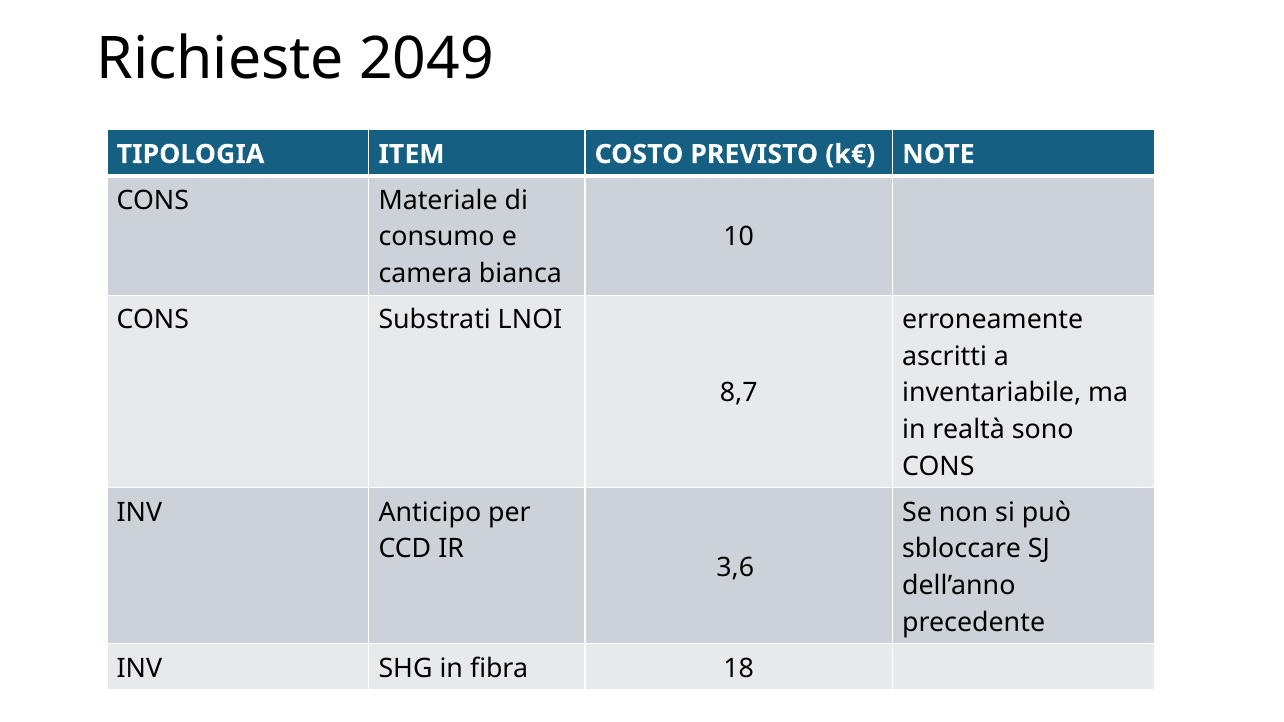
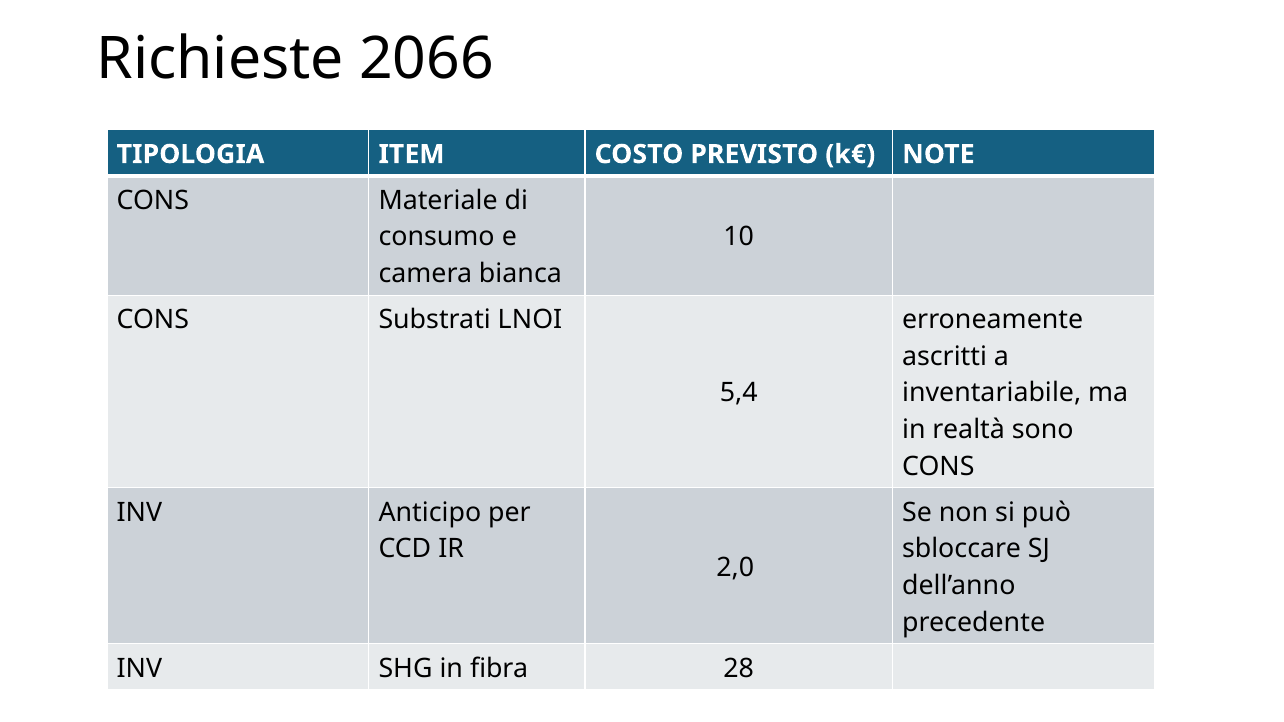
2049: 2049 -> 2066 (426, 59)
8,7: 8,7 -> 5,4 (739, 393)
3,6: 3,6 -> 2,0 (735, 568)
18: 18 -> 28 (739, 669)
